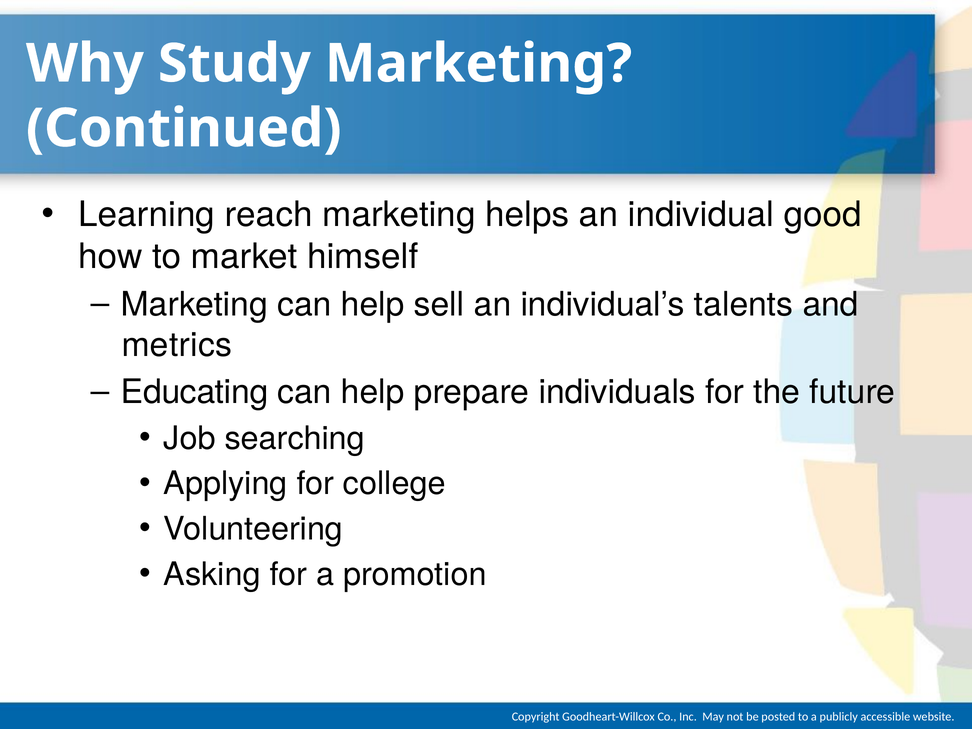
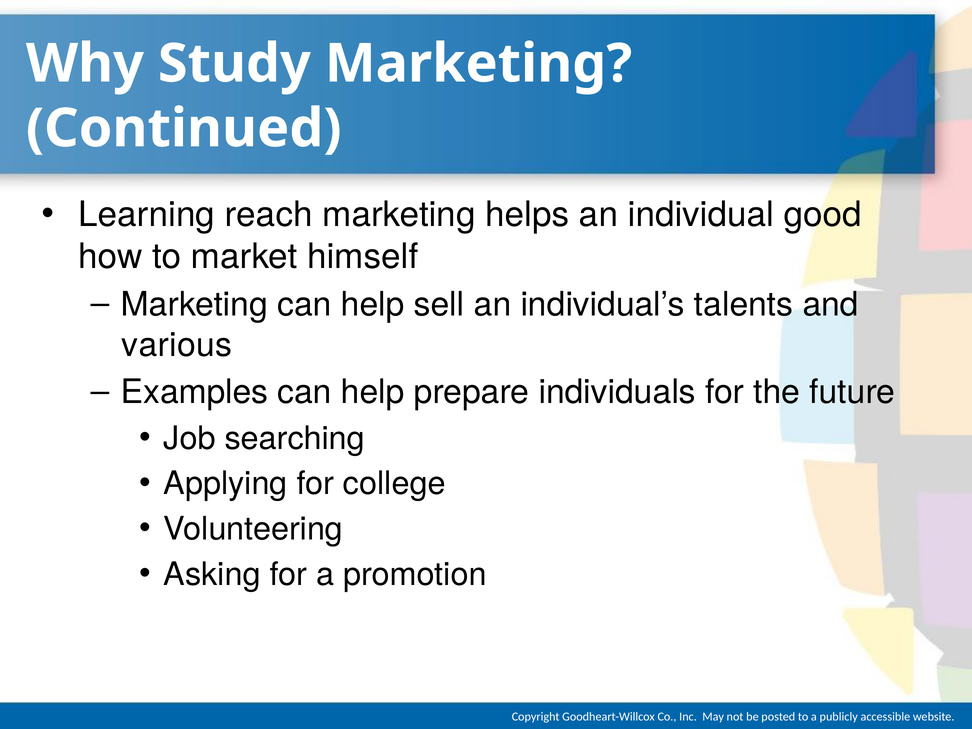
metrics: metrics -> various (177, 345)
Educating: Educating -> Examples (195, 392)
